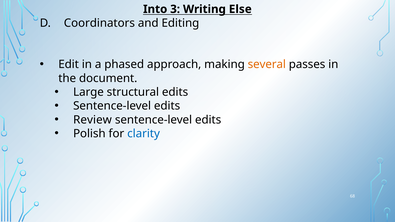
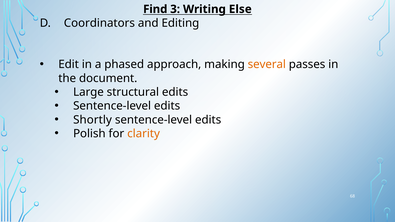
Into: Into -> Find (155, 9)
Review: Review -> Shortly (92, 120)
clarity colour: blue -> orange (144, 134)
